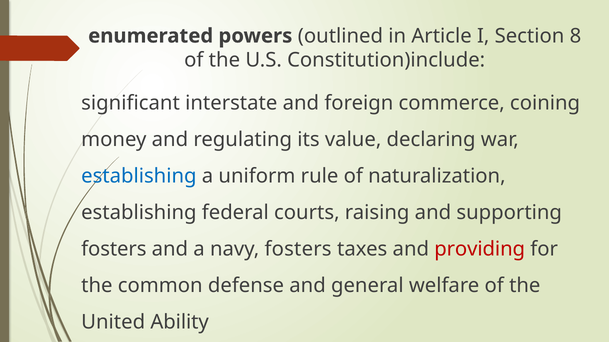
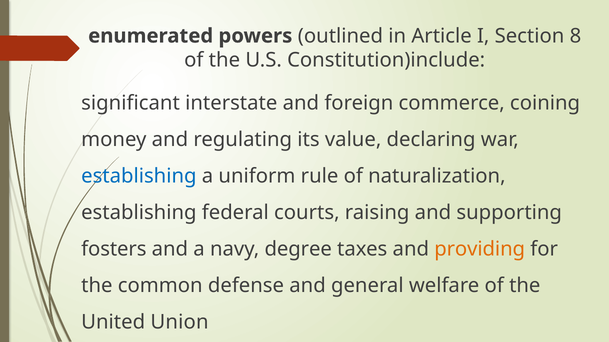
navy fosters: fosters -> degree (298, 250)
providing colour: red -> orange (480, 250)
Ability: Ability -> Union (179, 323)
